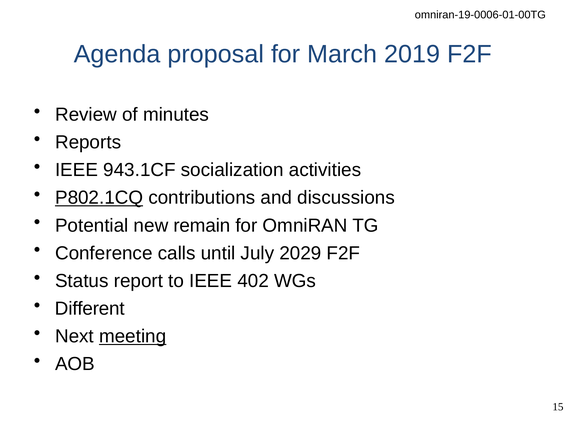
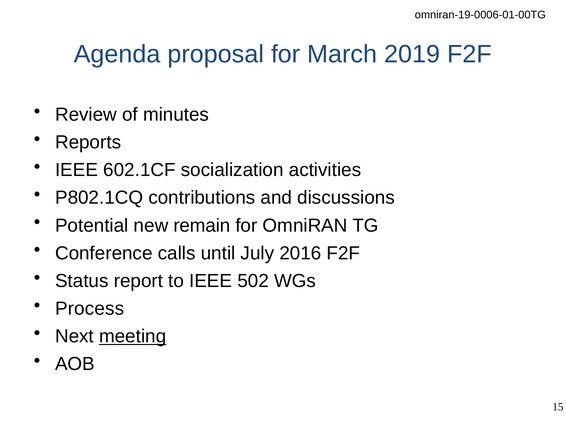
943.1CF: 943.1CF -> 602.1CF (139, 170)
P802.1CQ underline: present -> none (99, 198)
2029: 2029 -> 2016 (300, 253)
402: 402 -> 502 (253, 281)
Different: Different -> Process (90, 308)
